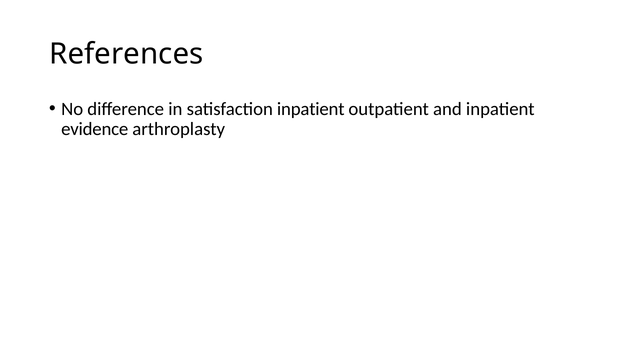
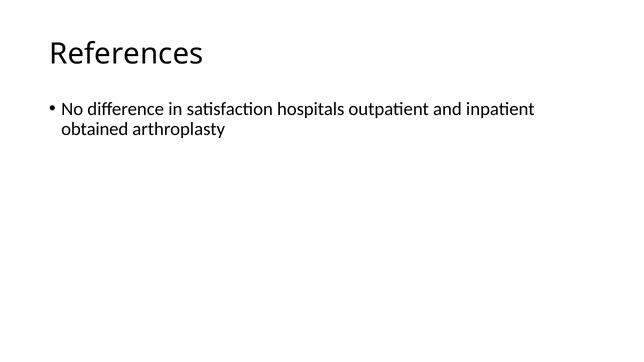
satisfaction inpatient: inpatient -> hospitals (311, 109)
evidence: evidence -> obtained (95, 129)
